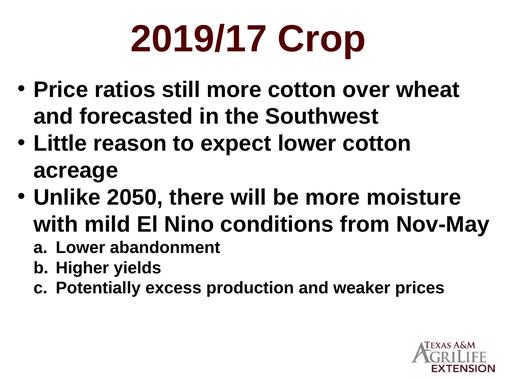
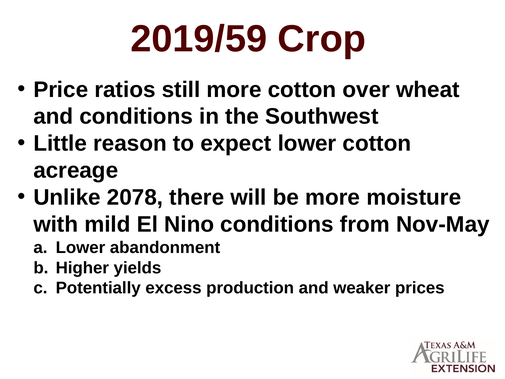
2019/17: 2019/17 -> 2019/59 (199, 39)
and forecasted: forecasted -> conditions (136, 116)
2050: 2050 -> 2078 (135, 197)
